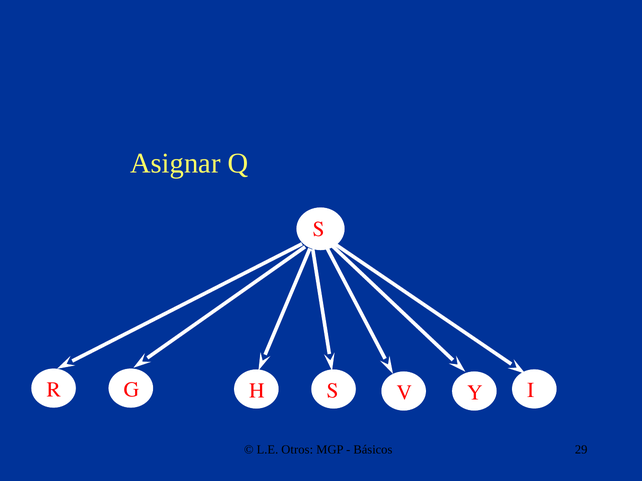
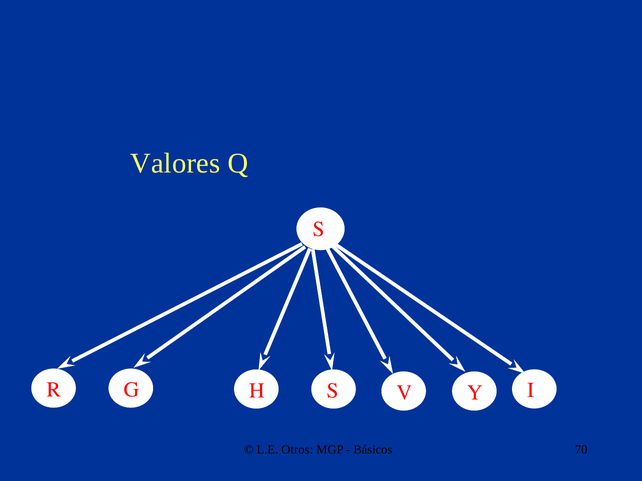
Asignar: Asignar -> Valores (175, 164)
29: 29 -> 70 (581, 450)
